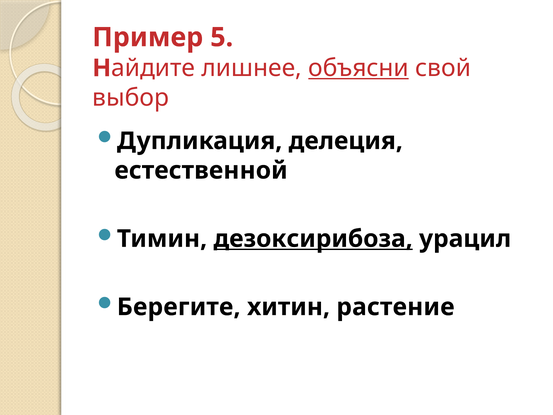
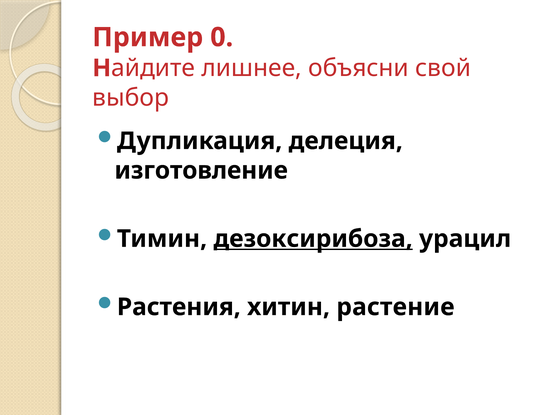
5: 5 -> 0 (222, 37)
объясни underline: present -> none (359, 68)
естественной: естественной -> изготовление (201, 170)
Берегите: Берегите -> Растения (179, 307)
